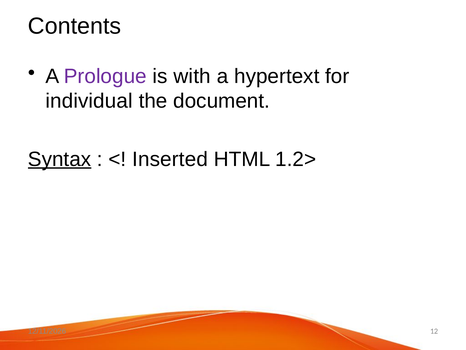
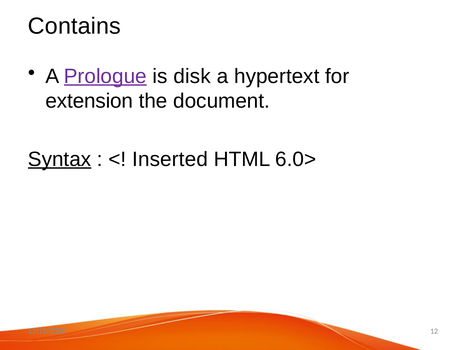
Contents: Contents -> Contains (74, 26)
Prologue underline: none -> present (105, 76)
with: with -> disk (192, 76)
individual: individual -> extension (89, 101)
1.2>: 1.2> -> 6.0> (296, 159)
